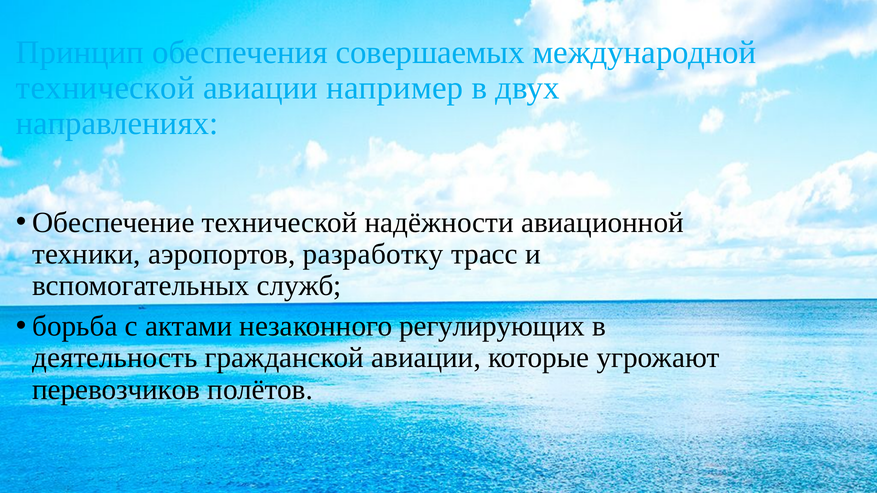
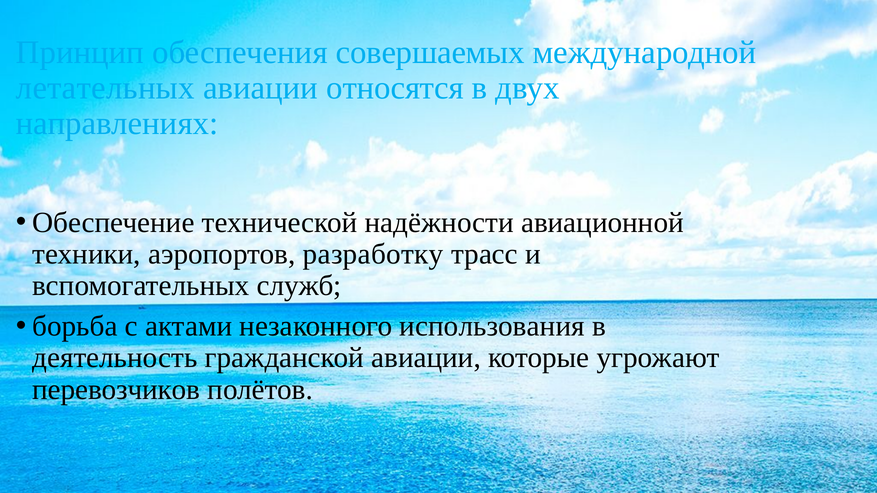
технической: технической -> летательных (105, 88)
например: например -> относятся (395, 88)
регулирующих: регулирующих -> использования (492, 326)
